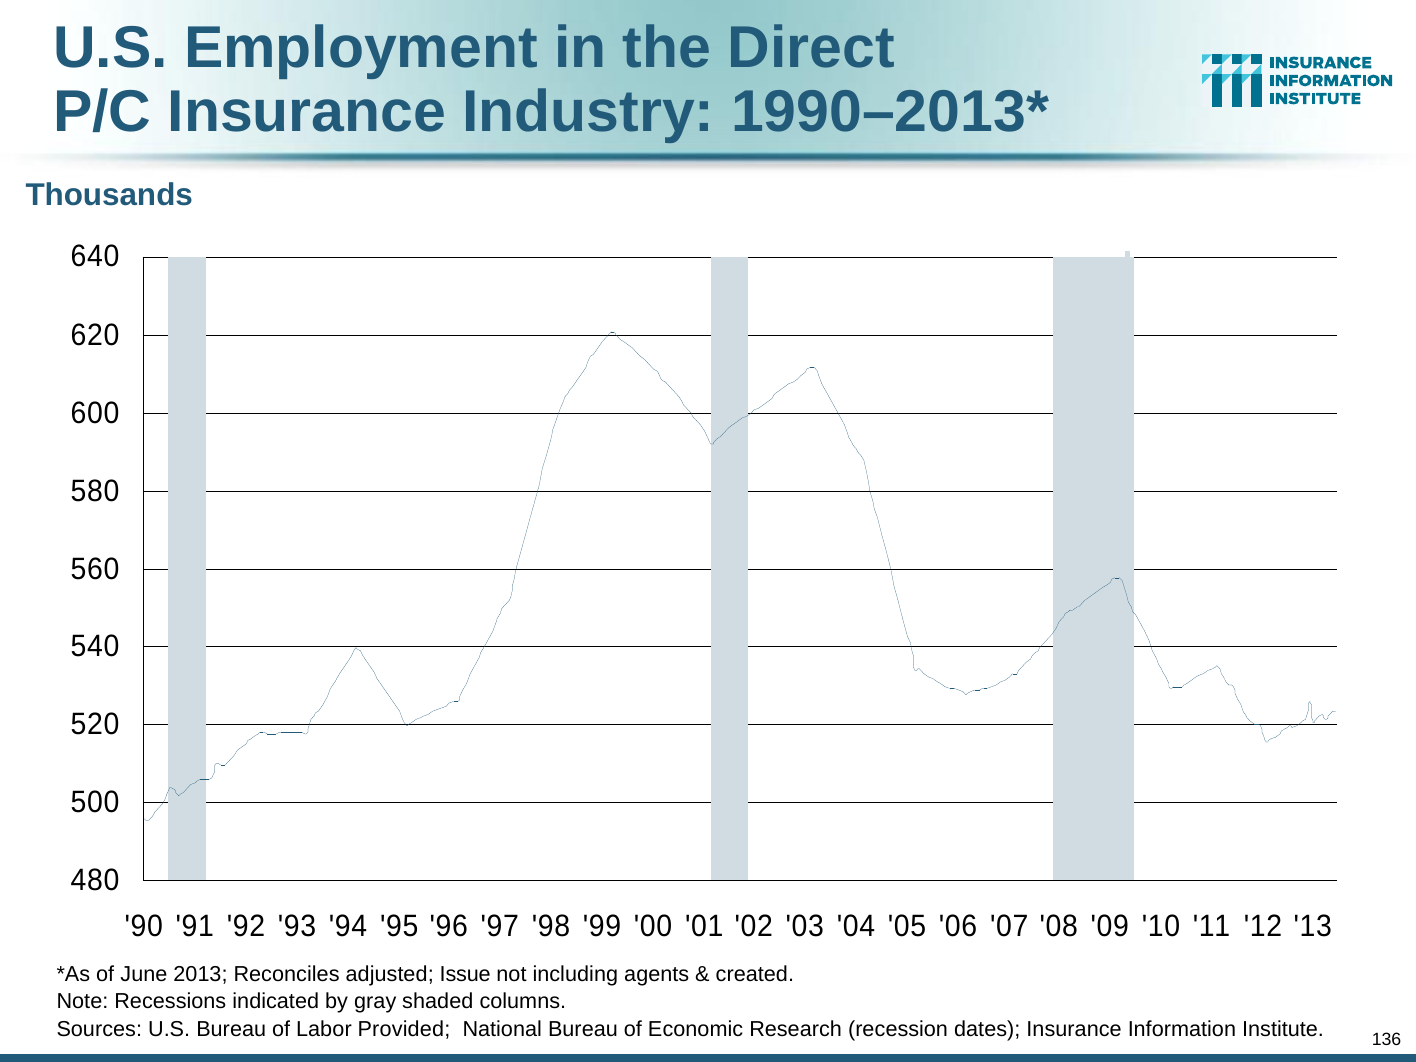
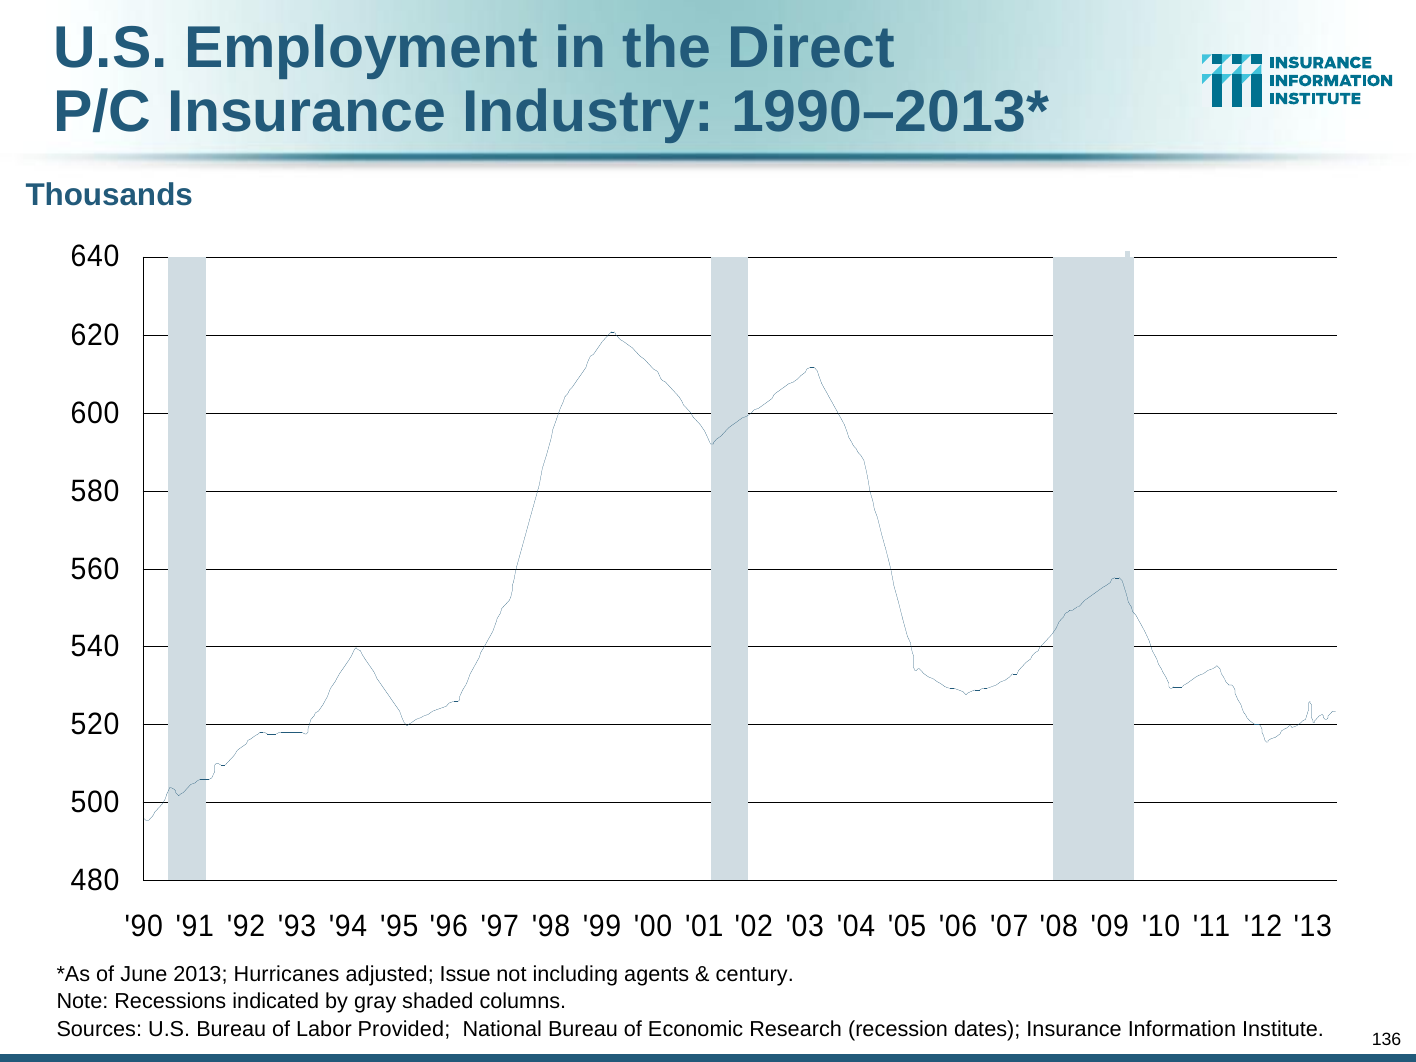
Reconciles: Reconciles -> Hurricanes (286, 974)
created: created -> century (755, 974)
